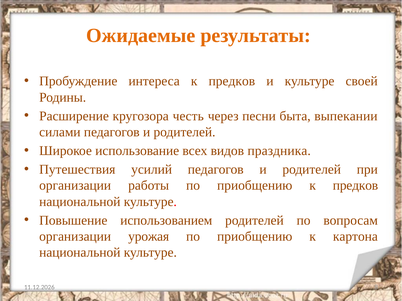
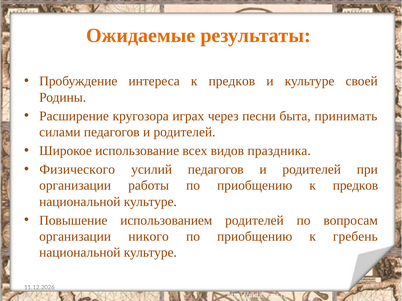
честь: честь -> играх (188, 116)
выпекании: выпекании -> принимать (346, 116)
Путешествия: Путешествия -> Физического (77, 170)
урожая: урожая -> никого (149, 237)
картона: картона -> гребень (355, 237)
